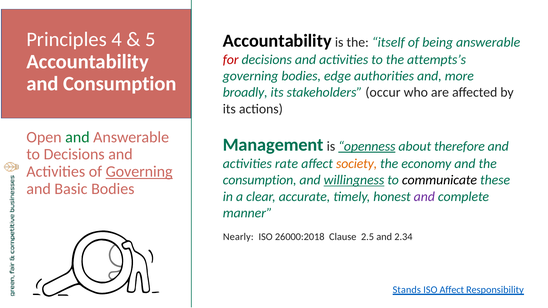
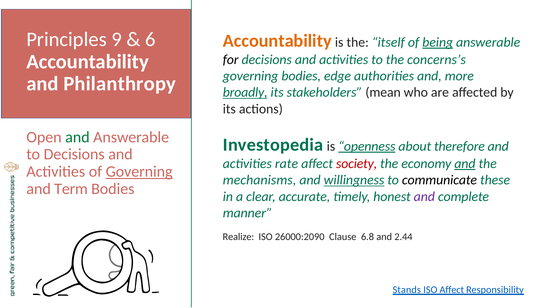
4: 4 -> 9 (117, 40)
5: 5 -> 6 (150, 40)
Accountability colour: black -> orange (277, 41)
being underline: none -> present (438, 42)
for colour: red -> black (231, 60)
attempts’s: attempts’s -> concerns’s (437, 60)
and Consumption: Consumption -> Philanthropy (120, 84)
broadly underline: none -> present (245, 93)
occur: occur -> mean (383, 93)
Management: Management -> Investopedia (273, 145)
society colour: orange -> red (357, 164)
and underline: none -> present (465, 164)
consumption: consumption -> mechanisms (260, 180)
Basic: Basic -> Term (71, 189)
Nearly: Nearly -> Realize (238, 237)
26000:2018: 26000:2018 -> 26000:2090 (300, 237)
2.5: 2.5 -> 6.8 (368, 237)
2.34: 2.34 -> 2.44 (403, 237)
